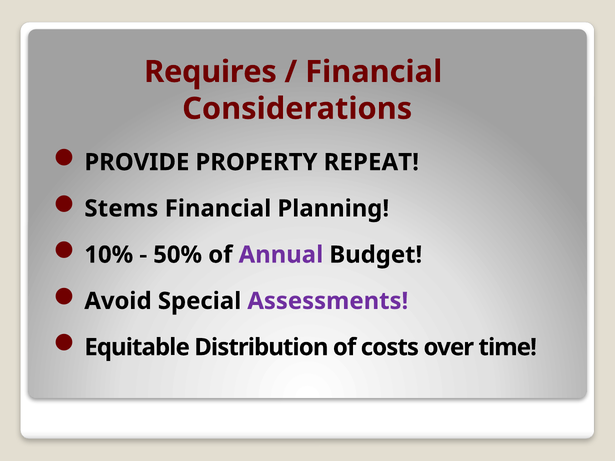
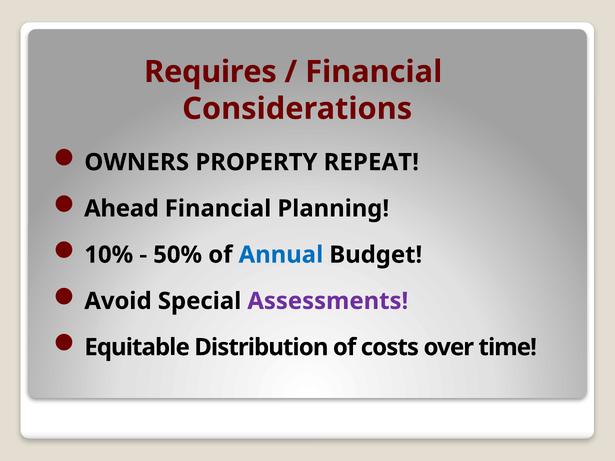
PROVIDE: PROVIDE -> OWNERS (137, 162)
Stems: Stems -> Ahead (122, 209)
Annual colour: purple -> blue (281, 255)
